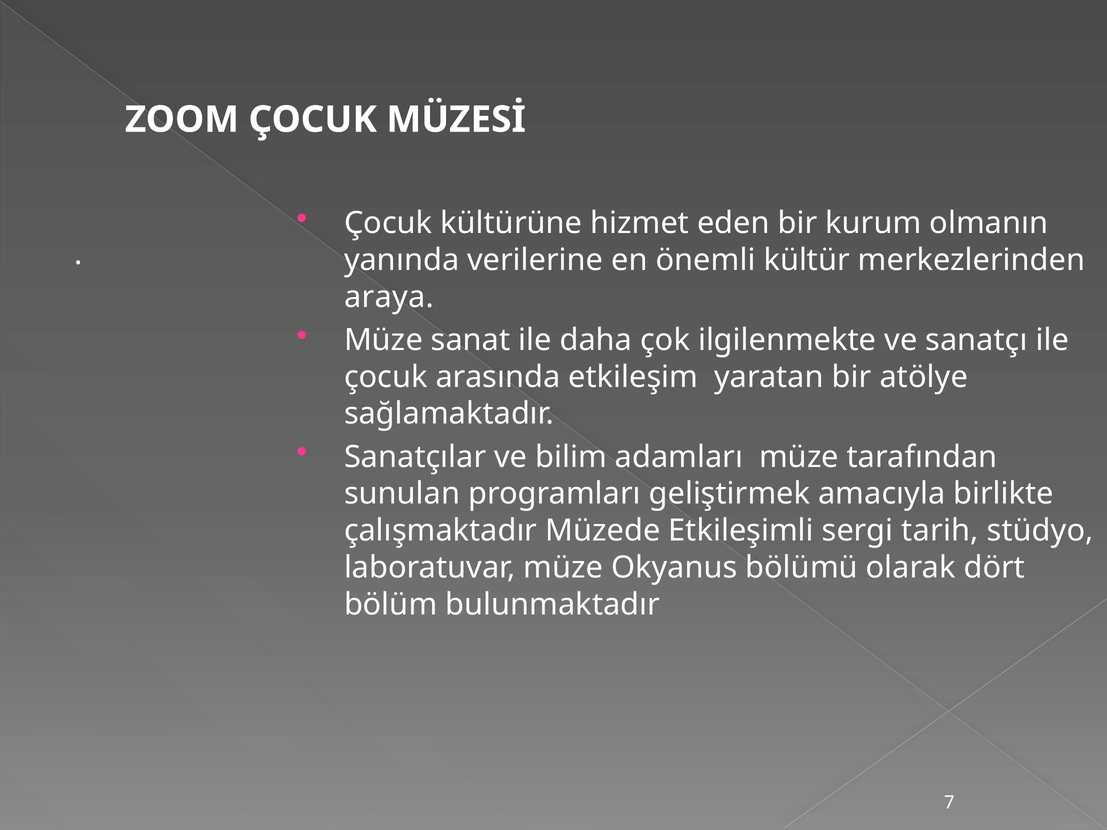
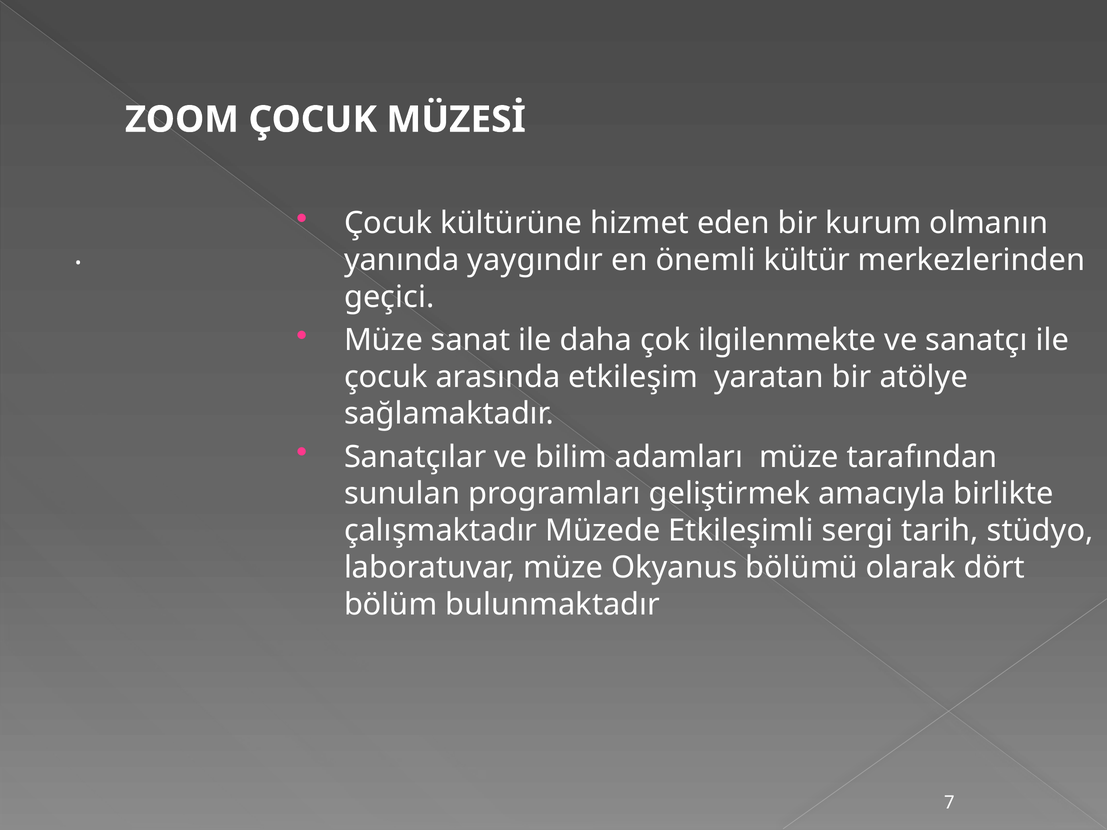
verilerine: verilerine -> yaygındır (535, 260)
araya: araya -> geçici (389, 297)
